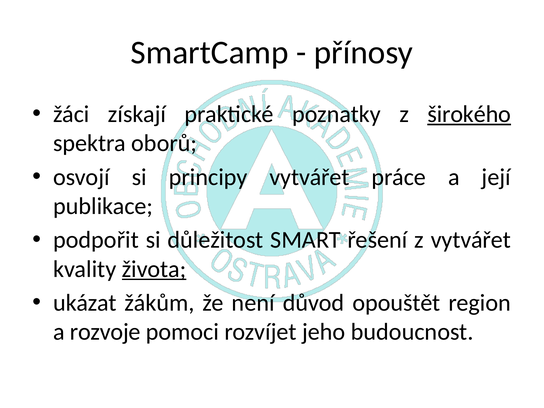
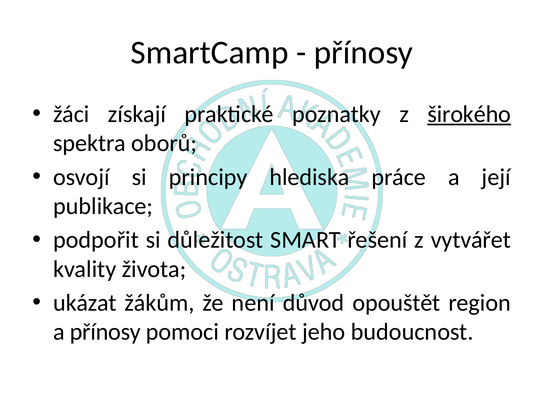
principy vytvářet: vytvářet -> hlediska (309, 177)
života underline: present -> none (154, 269)
a rozvoje: rozvoje -> přínosy (105, 332)
